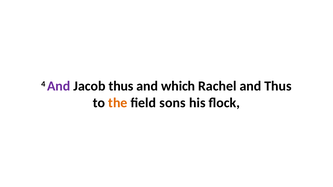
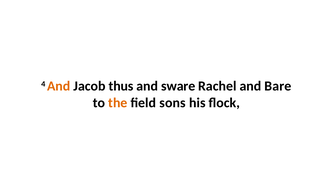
And colour: purple -> orange (59, 86)
which: which -> sware (178, 86)
and Thus: Thus -> Bare (278, 86)
